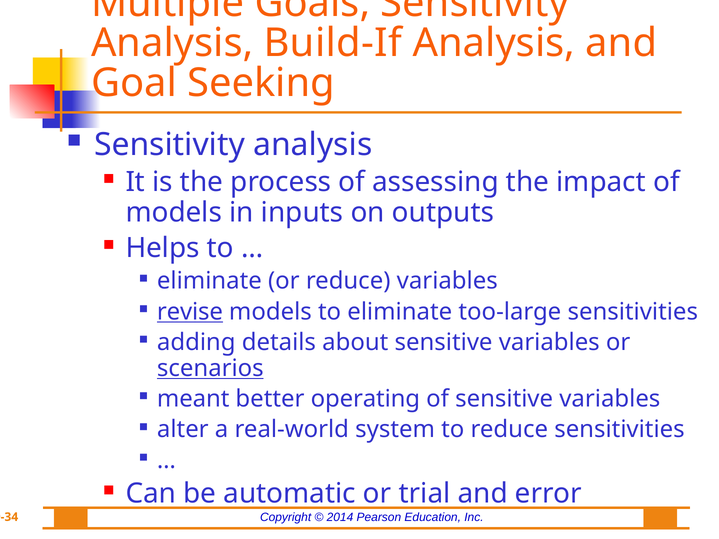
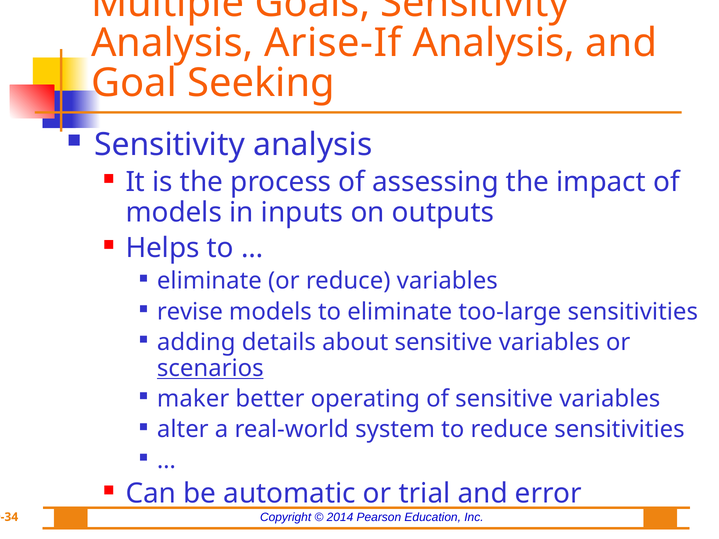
Build-If: Build-If -> Arise-If (333, 43)
revise underline: present -> none (190, 312)
meant: meant -> maker (193, 399)
